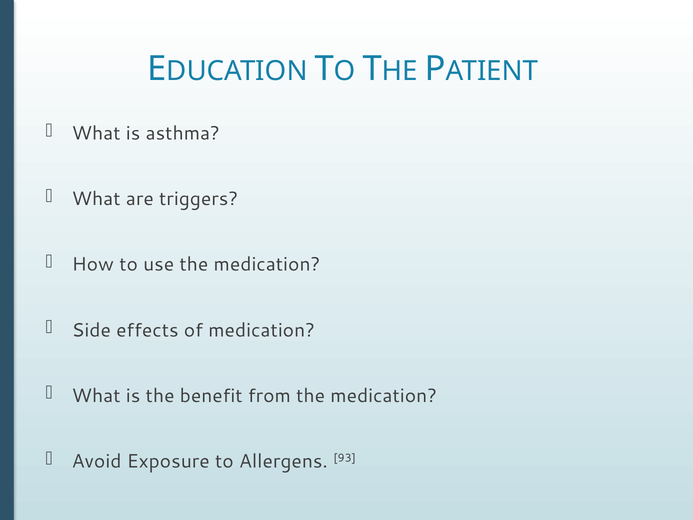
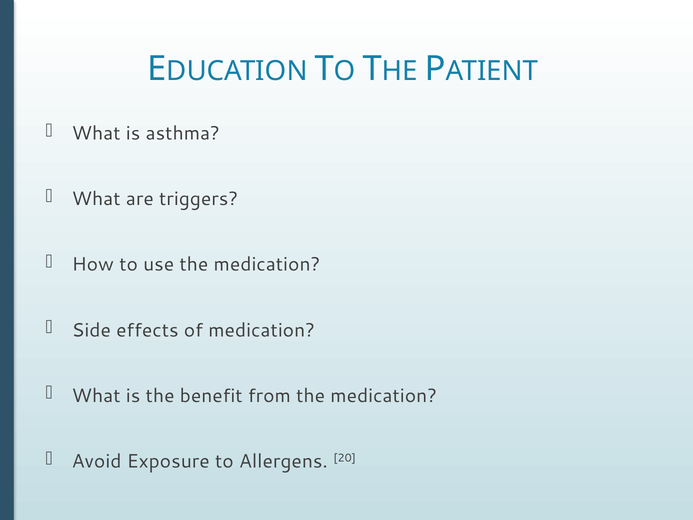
93: 93 -> 20 (345, 458)
